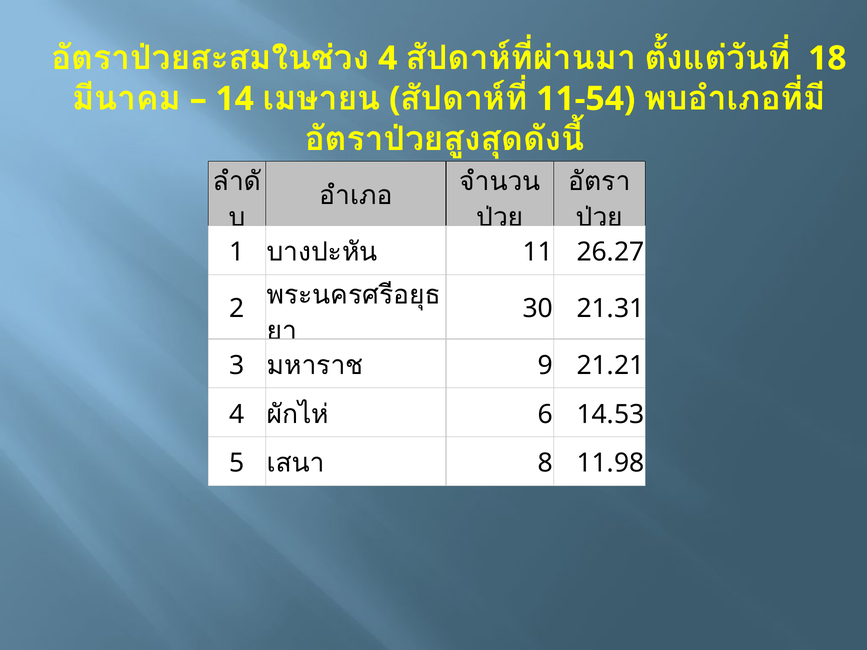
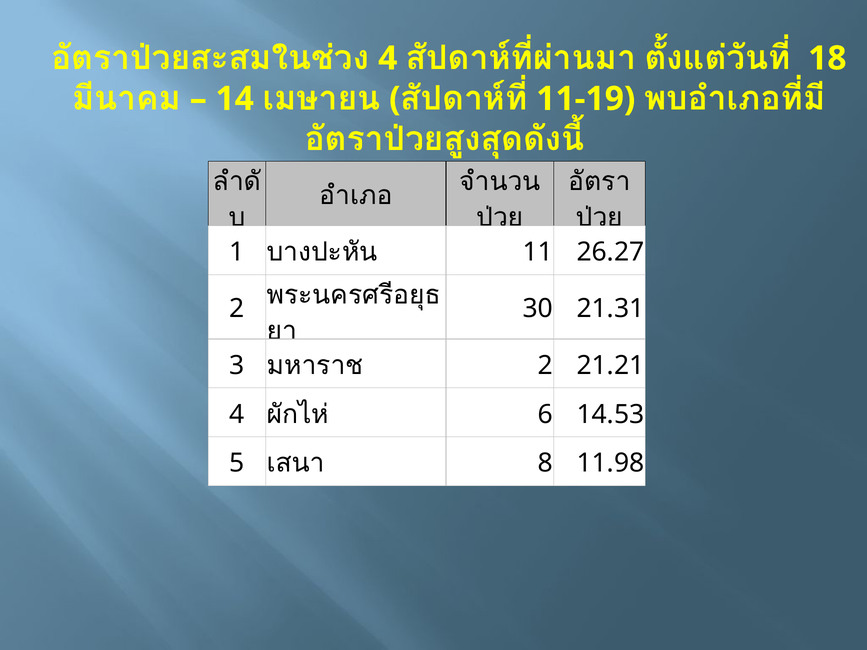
11-54: 11-54 -> 11-19 (586, 99)
9: 9 -> 2 (545, 366)
